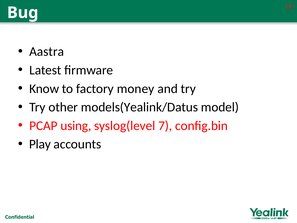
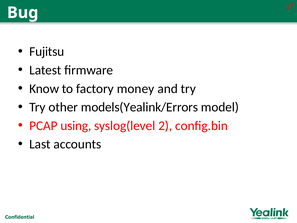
Aastra: Aastra -> Fujitsu (47, 52)
models(Yealink/Datus: models(Yealink/Datus -> models(Yealink/Errors (139, 107)
7: 7 -> 2 (165, 126)
Play: Play -> Last (40, 144)
